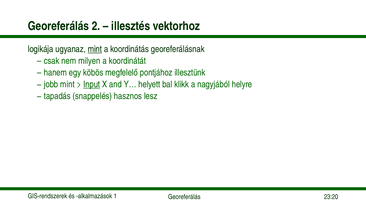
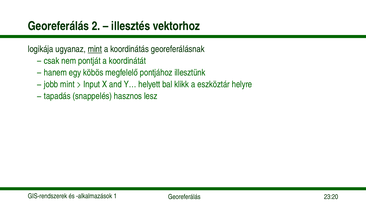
milyen: milyen -> pontját (89, 61)
Input underline: present -> none (92, 84)
nagyjából: nagyjából -> eszköztár (214, 84)
